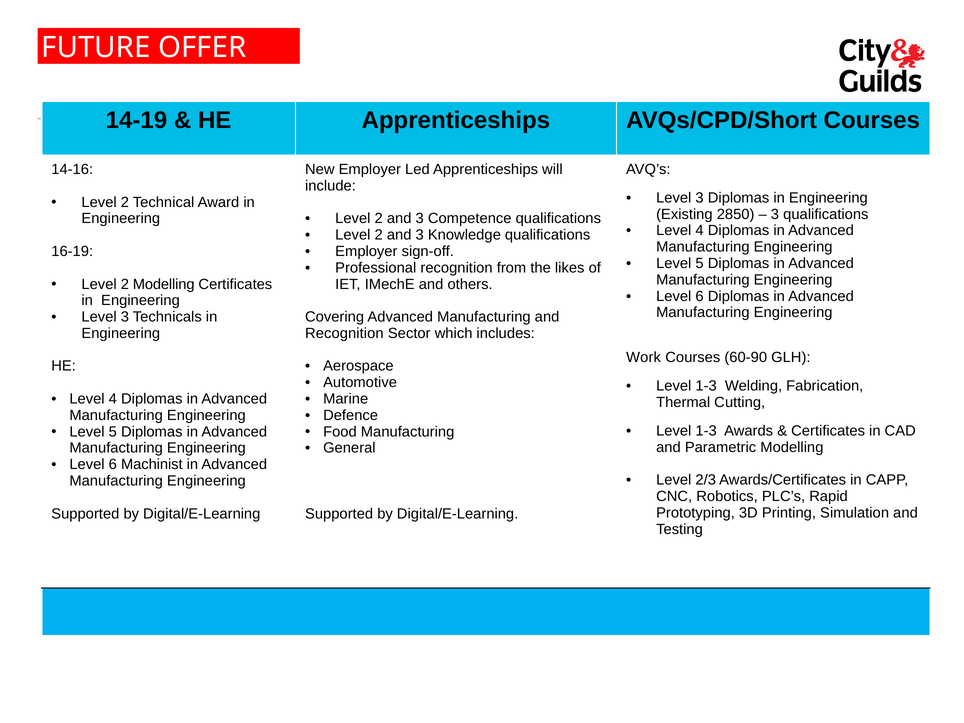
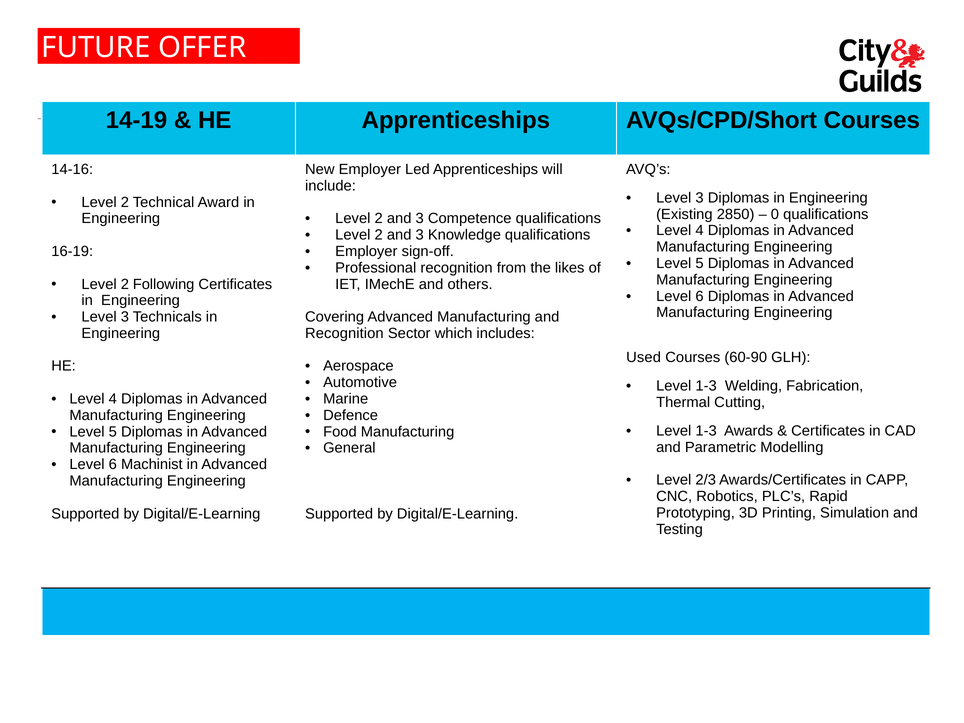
3: 3 -> 0 (775, 214)
2 Modelling: Modelling -> Following (164, 284)
Work: Work -> Used (644, 357)
